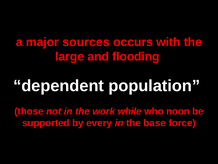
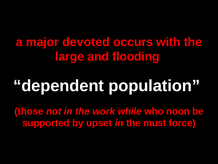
sources: sources -> devoted (86, 42)
every: every -> upset (99, 123)
base: base -> must (155, 123)
